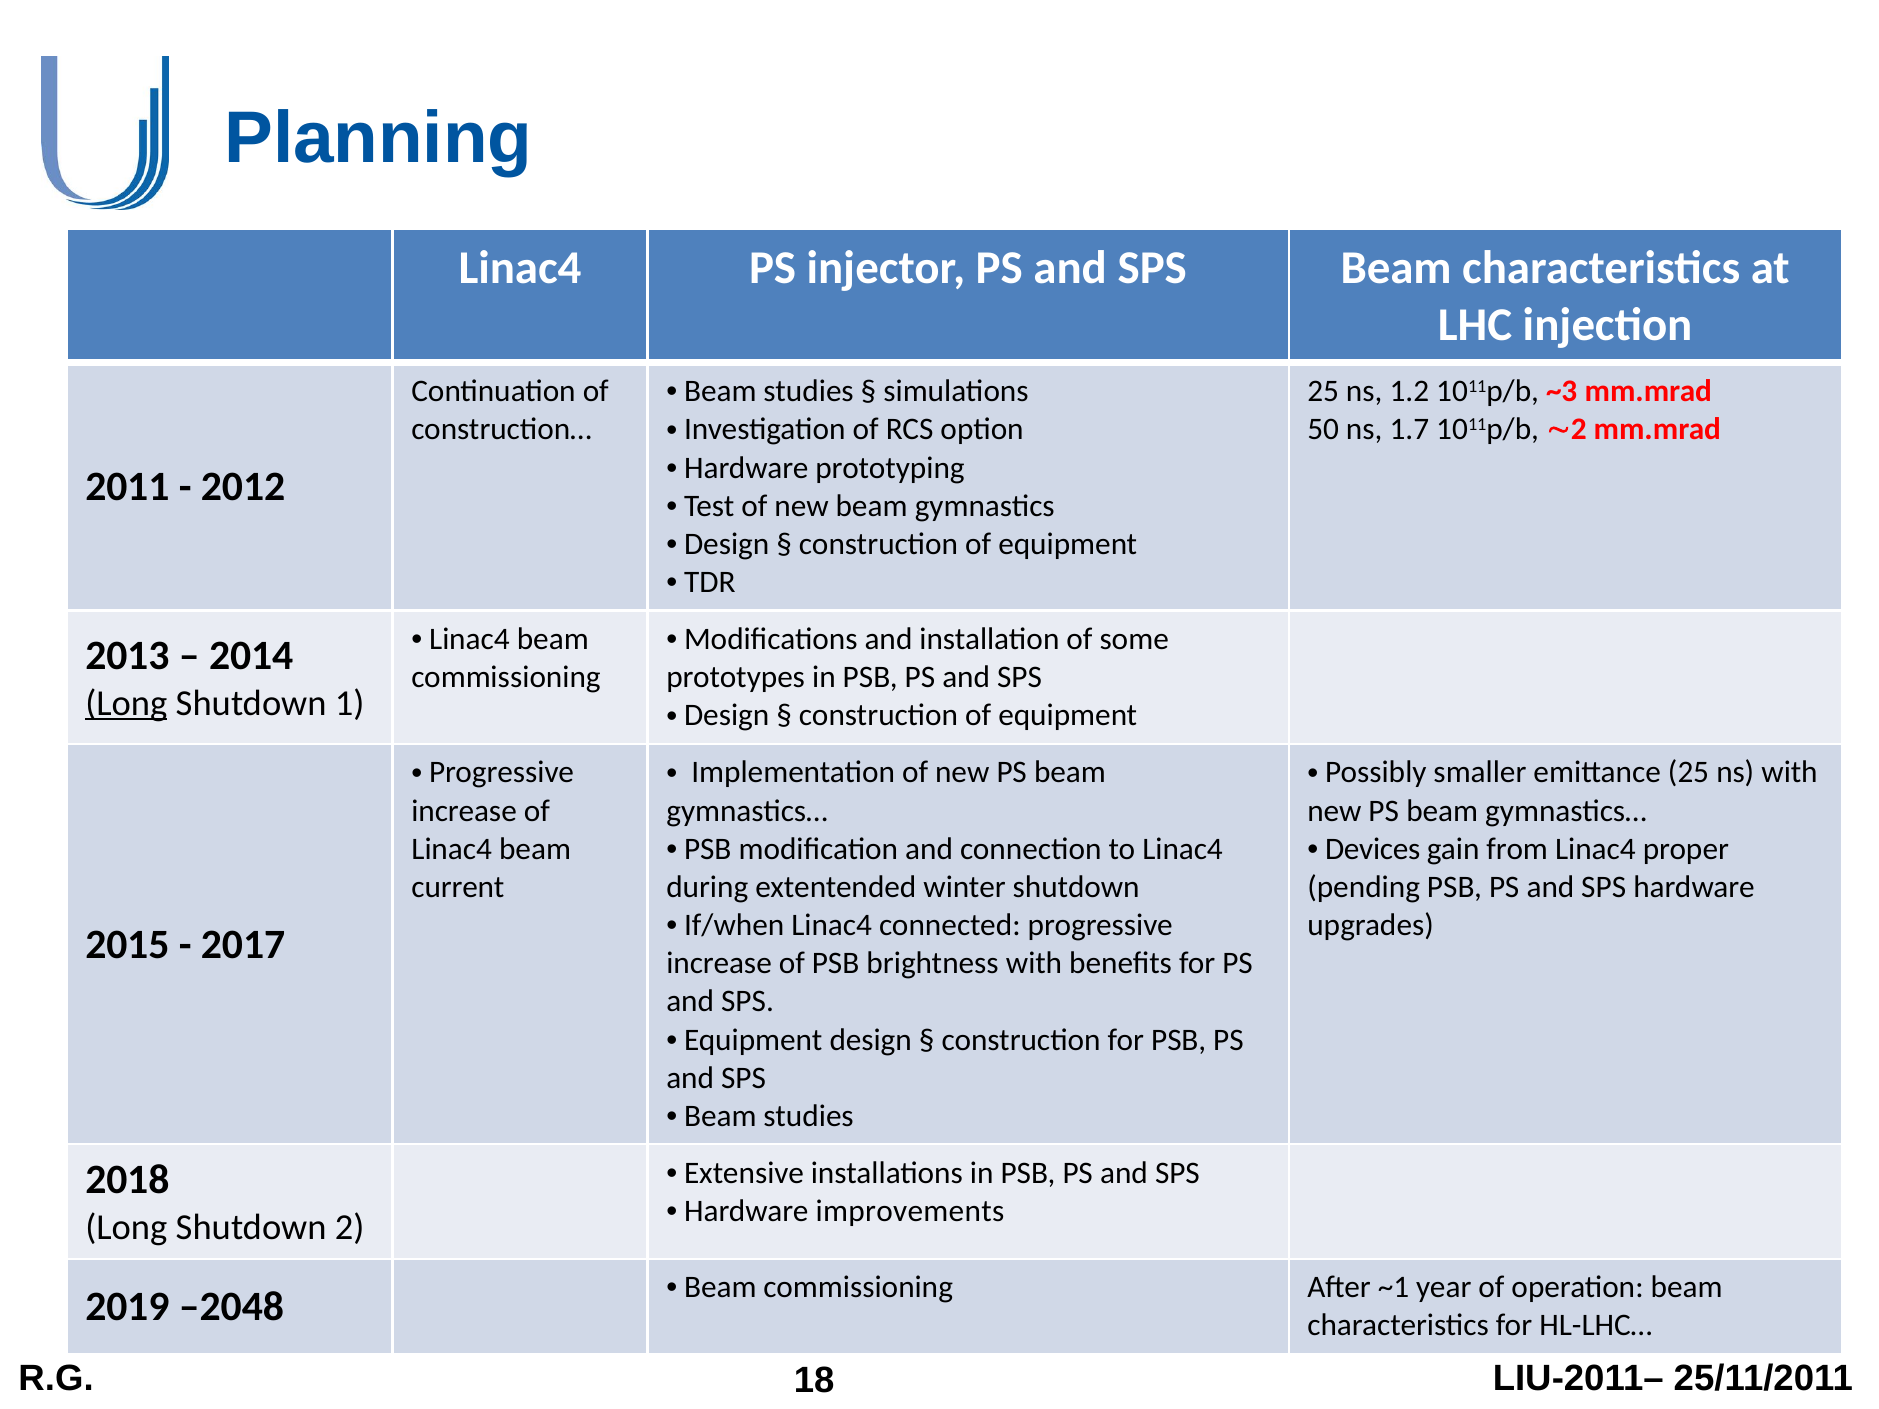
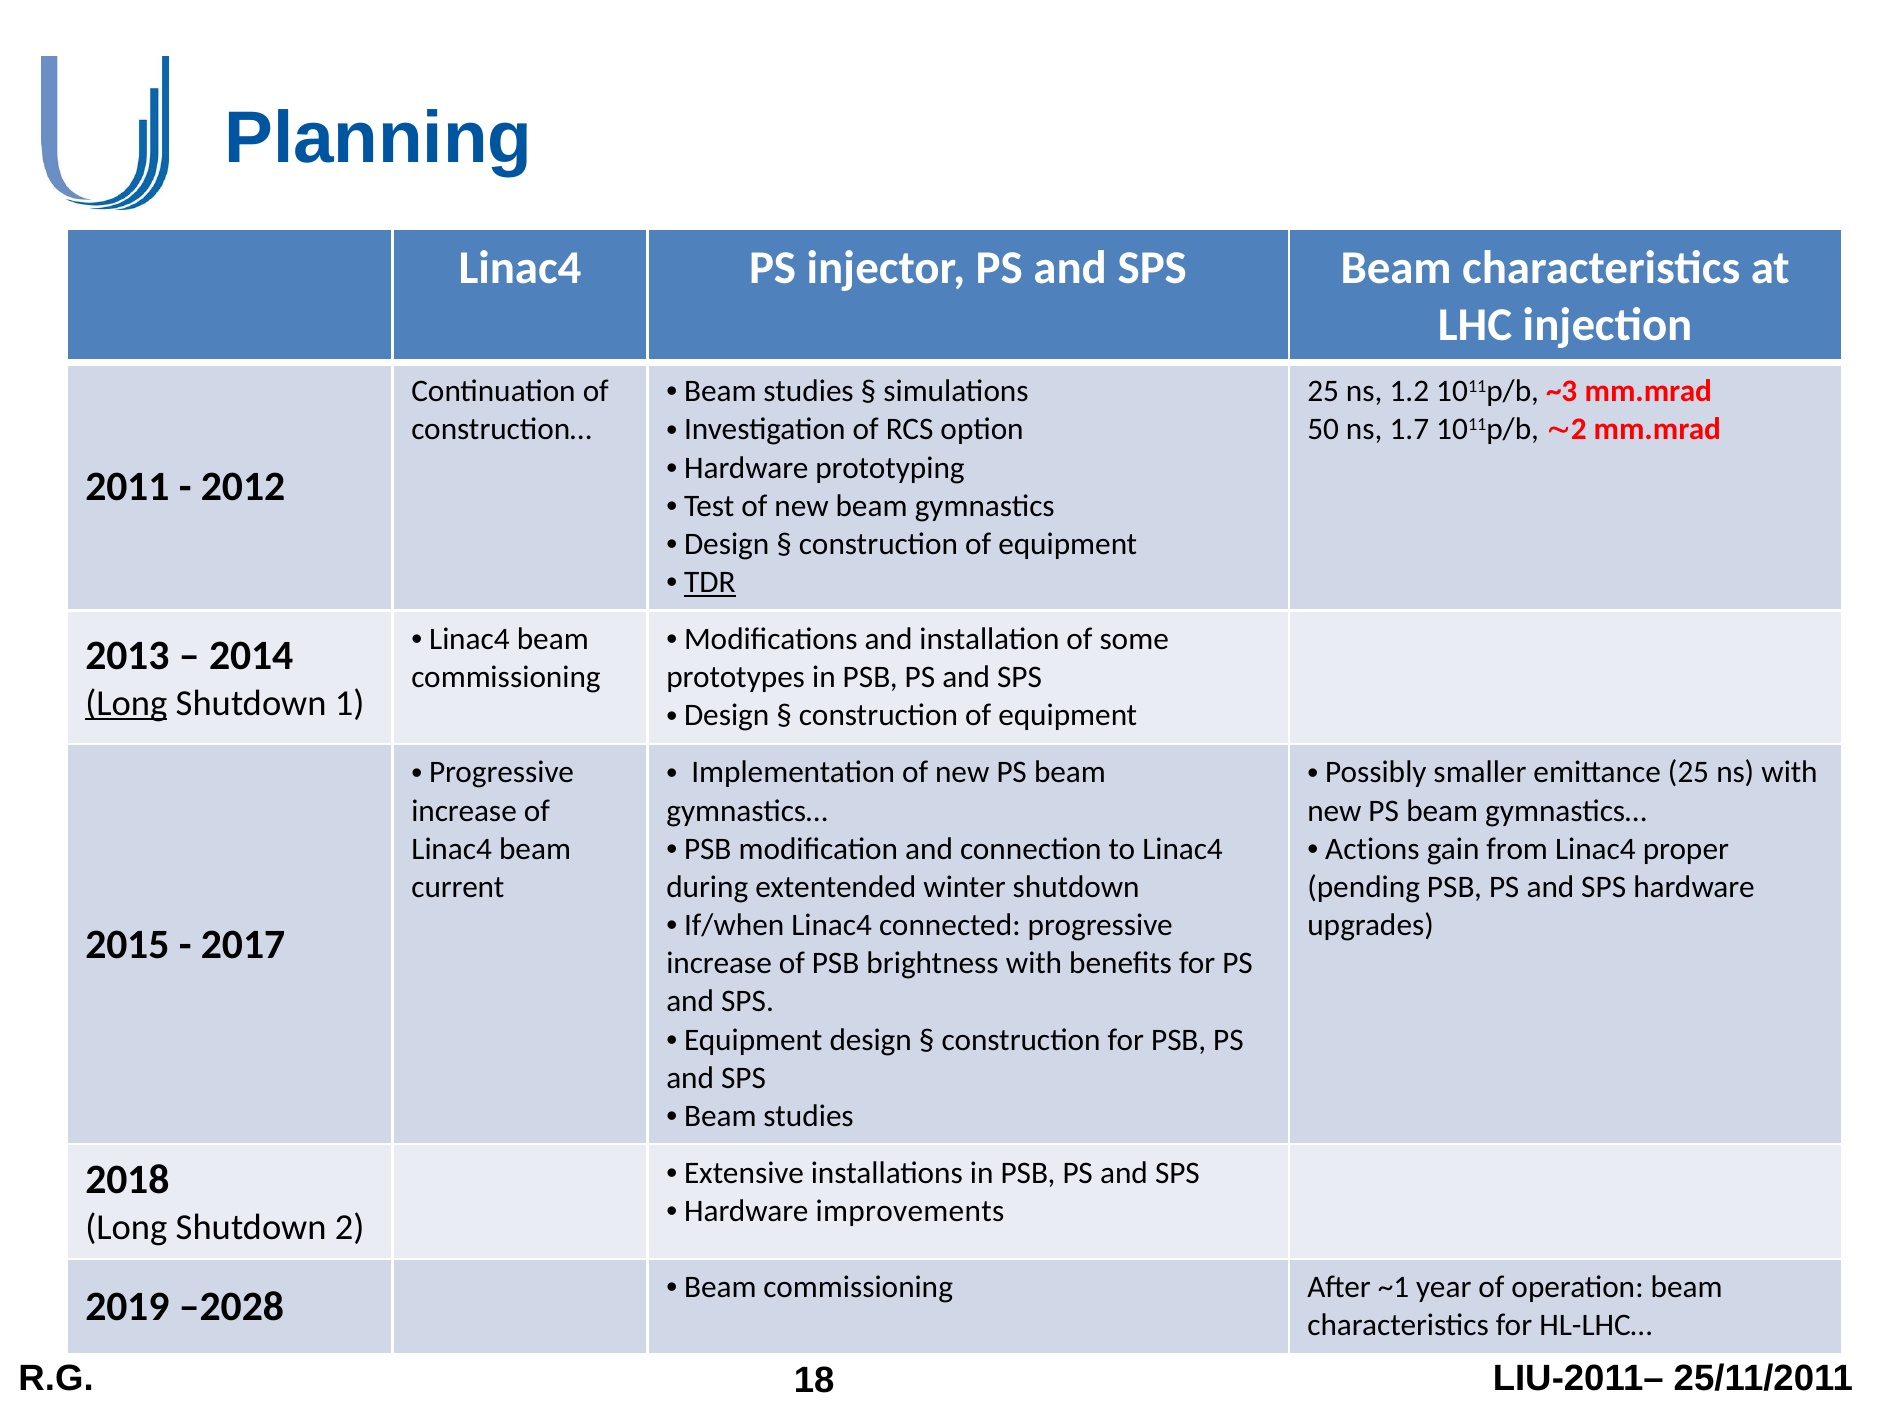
TDR underline: none -> present (710, 582)
Devices: Devices -> Actions (1372, 849)
–2048: –2048 -> –2028 (231, 1307)
